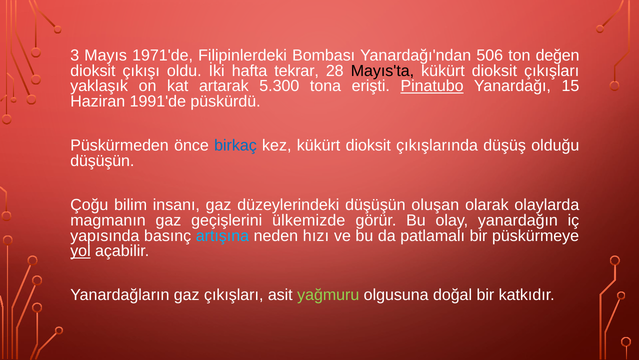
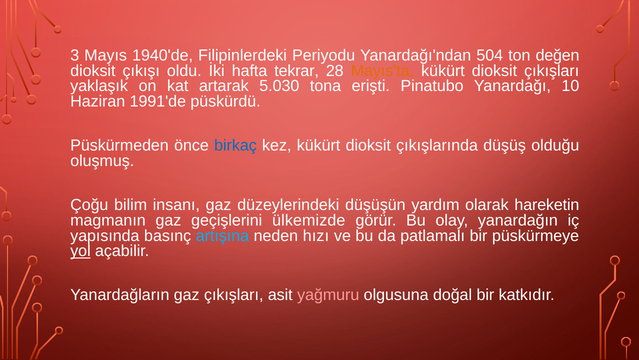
1971'de: 1971'de -> 1940'de (163, 55)
Bombası: Bombası -> Periyodu (324, 55)
506: 506 -> 504 (490, 55)
Mayıs'ta colour: black -> orange (382, 71)
5.300: 5.300 -> 5.030 (279, 86)
Pinatubo underline: present -> none (432, 86)
15: 15 -> 10 (570, 86)
düşüşün: düşüşün -> oluşmuş (102, 161)
oluşan: oluşan -> yardım (435, 205)
olaylarda: olaylarda -> hareketin (547, 205)
yağmuru colour: light green -> pink (328, 295)
